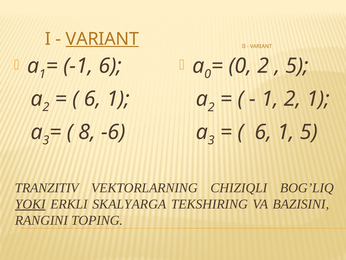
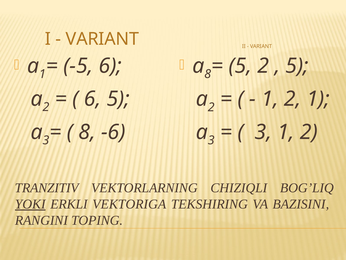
VARIANT underline: present -> none (102, 39)
-1: -1 -> -5 (78, 66)
0: 0 -> 8 (208, 74)
0: 0 -> 5 (240, 66)
1: 1 -> 5 (118, 99)
6: 6 -> 3 (263, 132)
5: 5 -> 2 (309, 132)
SKALYARGA: SKALYARGA -> VEKTORIGA (129, 204)
